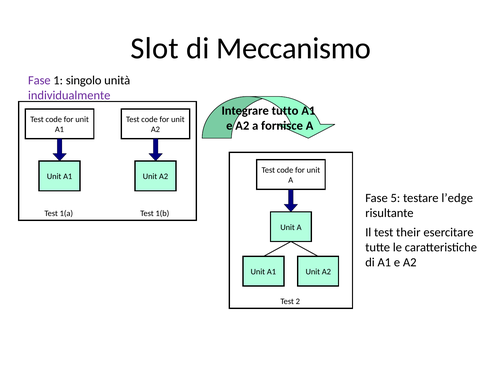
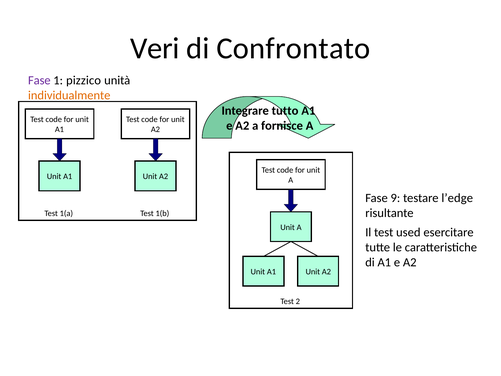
Slot: Slot -> Veri (155, 48)
Meccanismo: Meccanismo -> Confrontato (293, 48)
singolo: singolo -> pizzico (84, 80)
individualmente colour: purple -> orange (69, 95)
5: 5 -> 9 (395, 198)
their: their -> used (408, 232)
